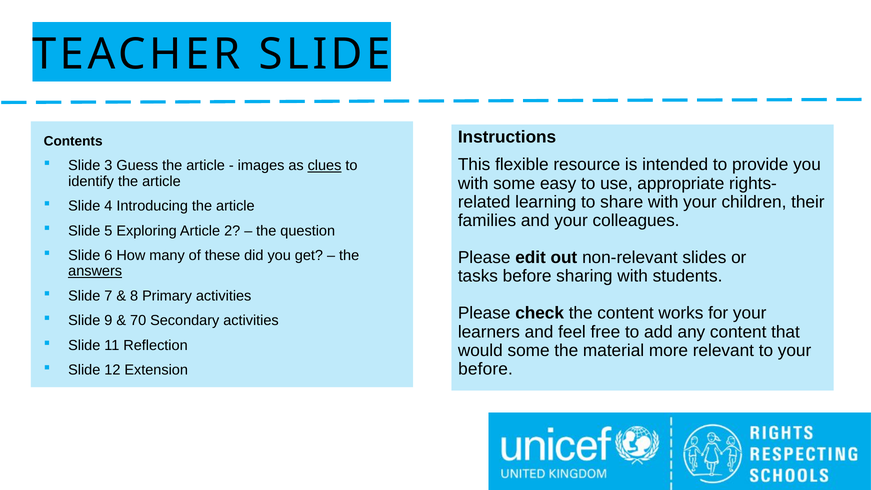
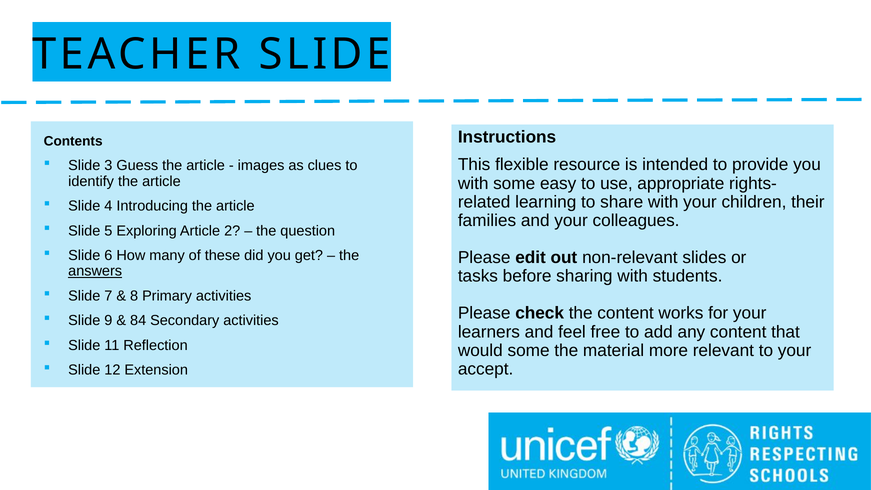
clues underline: present -> none (325, 166)
70: 70 -> 84 (138, 321)
before: before -> accept (486, 369)
